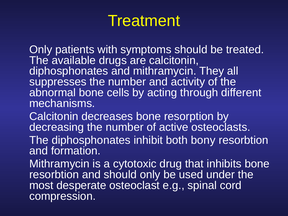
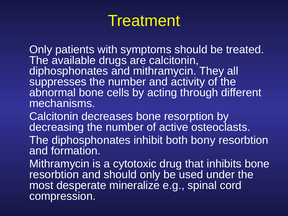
osteoclast: osteoclast -> mineralize (135, 185)
